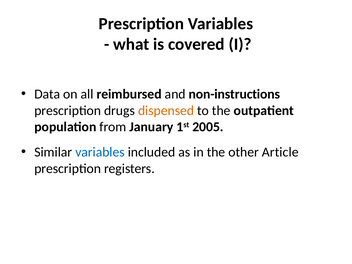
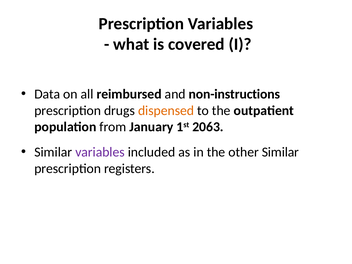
2005: 2005 -> 2063 (208, 127)
variables colour: blue -> purple (100, 152)
other Article: Article -> Similar (280, 152)
